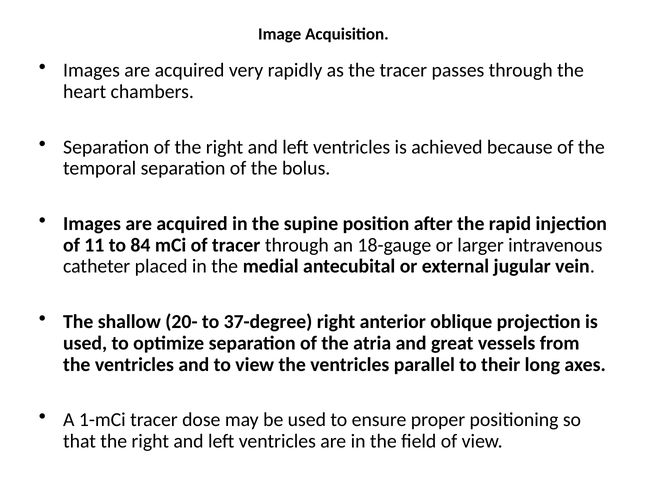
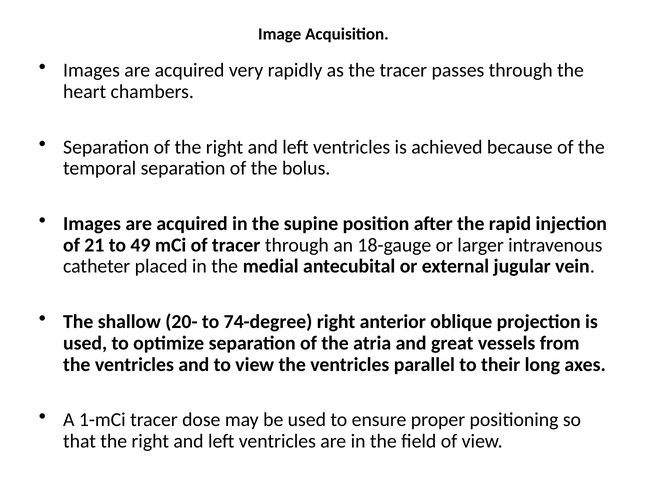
11: 11 -> 21 (94, 245)
84: 84 -> 49 (140, 245)
37-degree: 37-degree -> 74-degree (268, 322)
